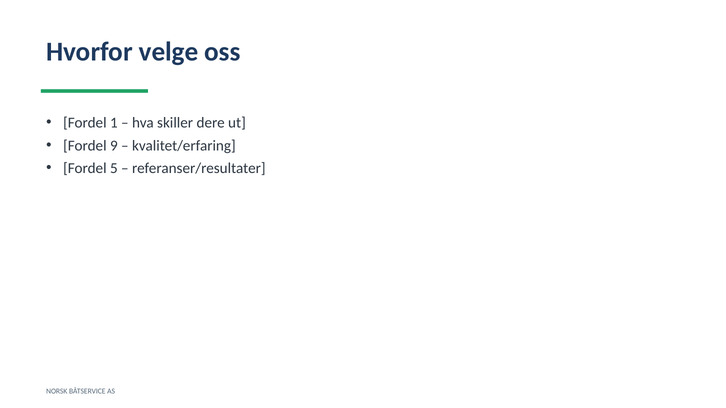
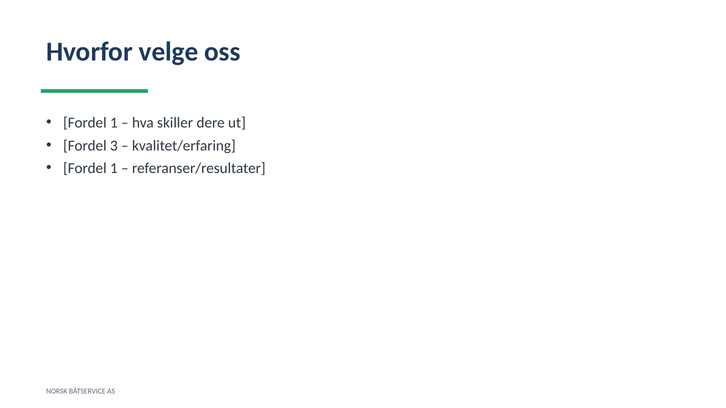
9: 9 -> 3 (114, 146)
5: 5 -> 1 (114, 168)
